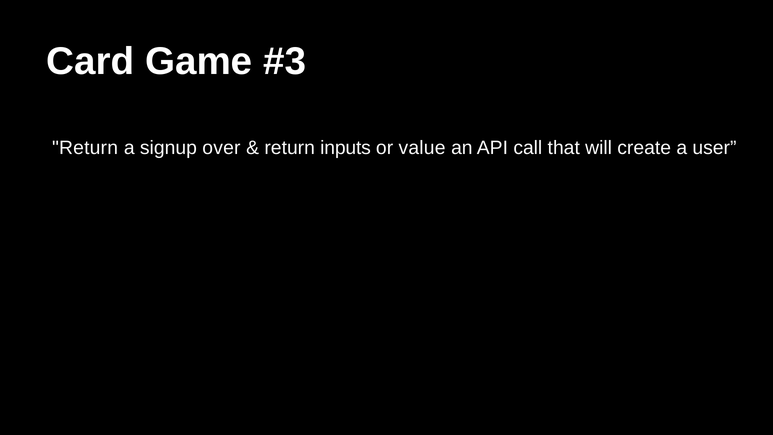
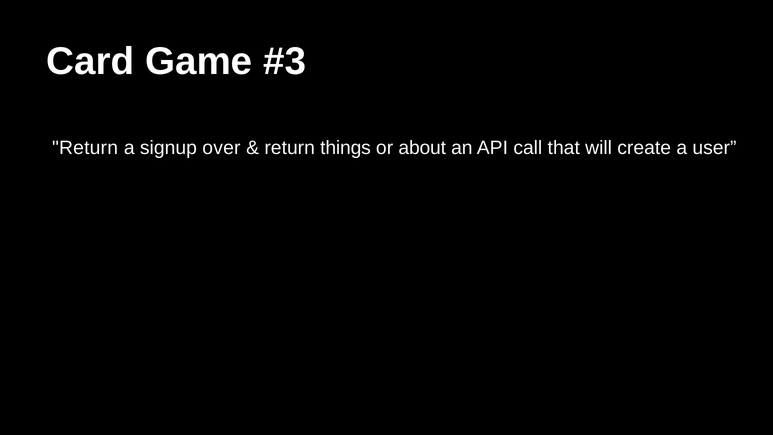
inputs: inputs -> things (346, 148)
value: value -> about (422, 148)
